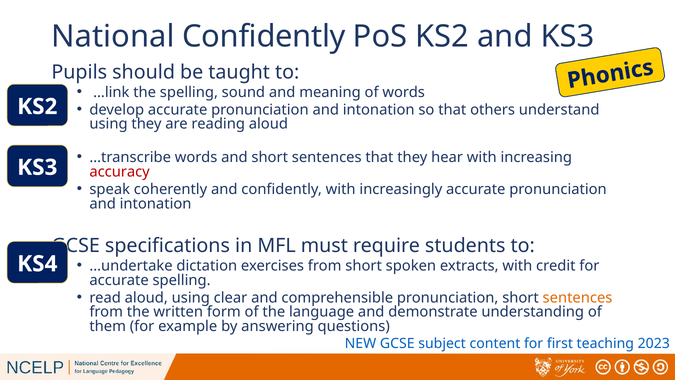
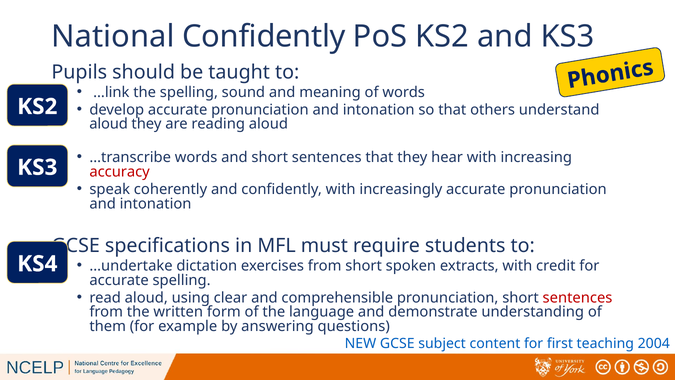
using: using -> aloud (109, 124)
sentences colour: orange -> red (578, 297)
2023: 2023 -> 2004 (654, 343)
